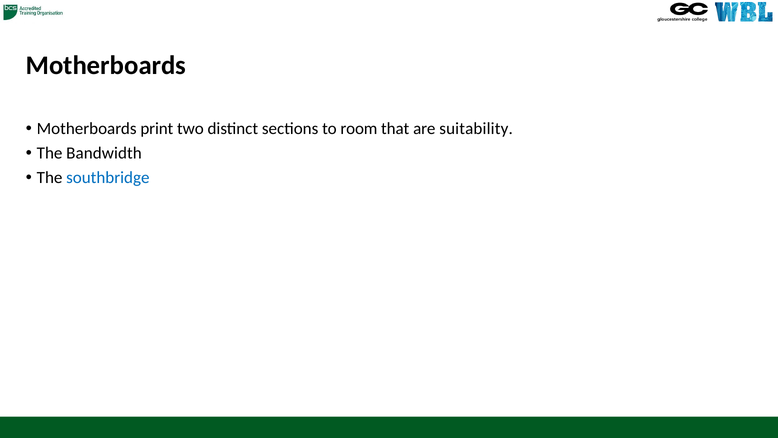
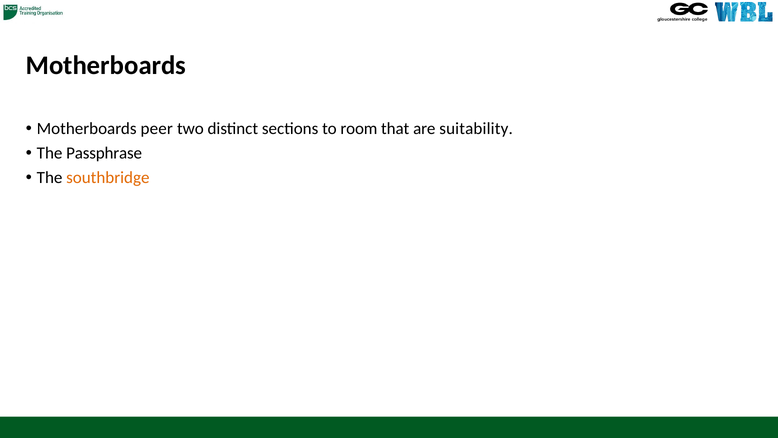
print: print -> peer (157, 128)
Bandwidth: Bandwidth -> Passphrase (104, 153)
southbridge colour: blue -> orange (108, 177)
